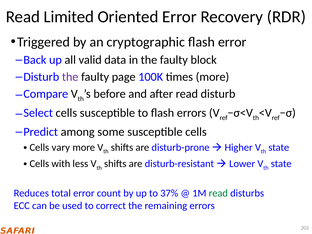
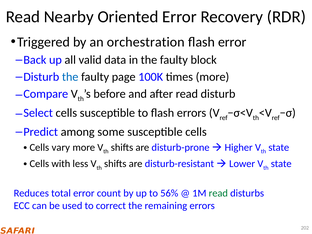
Limited: Limited -> Nearby (69, 17)
cryptographic: cryptographic -> orchestration (146, 42)
the colour: purple -> blue (70, 77)
37%: 37% -> 56% (169, 193)
